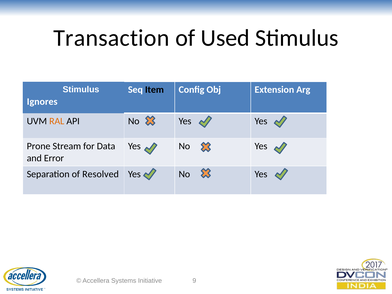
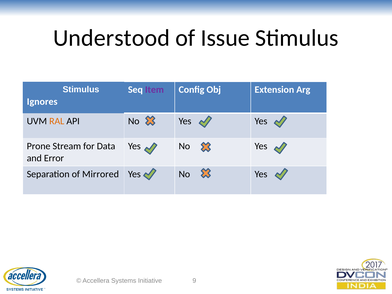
Transaction: Transaction -> Understood (111, 38)
Used: Used -> Issue (225, 38)
Item colour: black -> purple (154, 90)
Resolved: Resolved -> Mirrored (101, 174)
